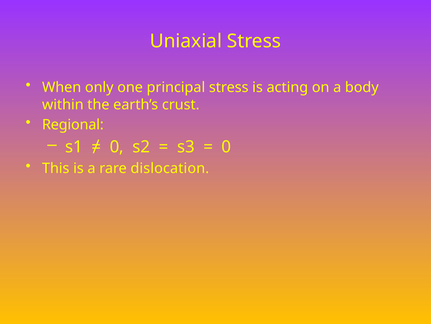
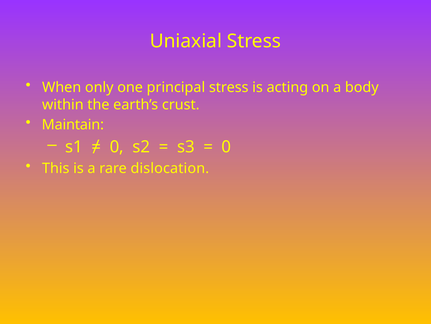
Regional: Regional -> Maintain (73, 125)
